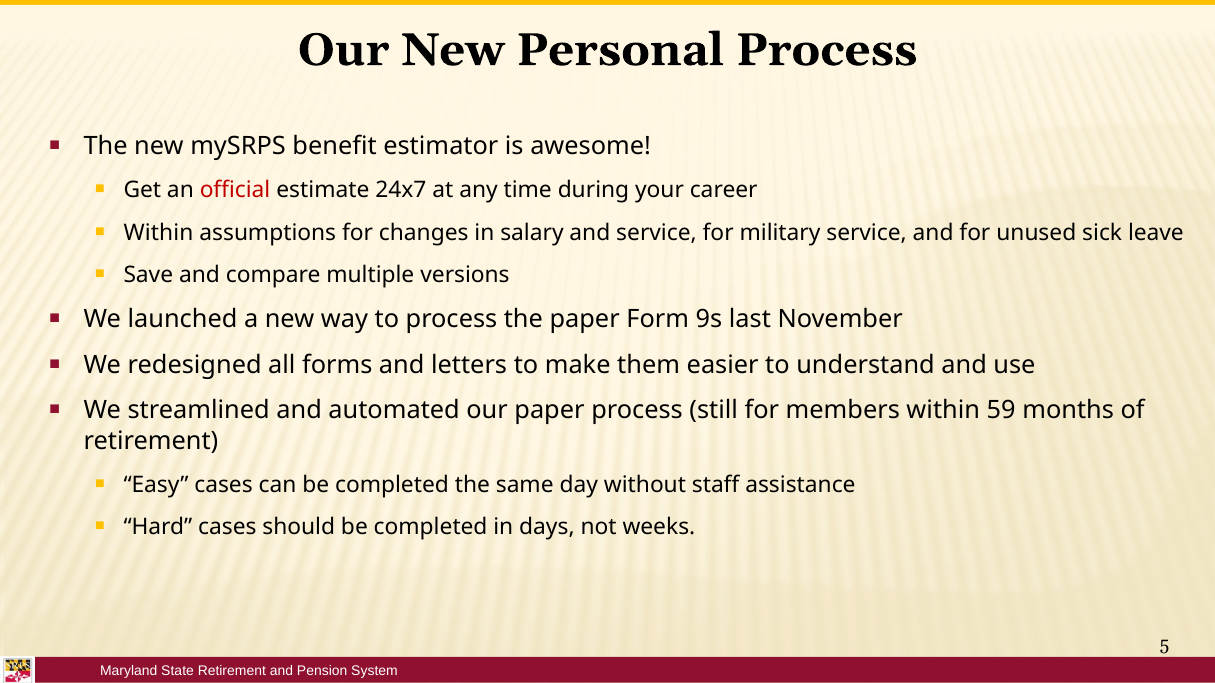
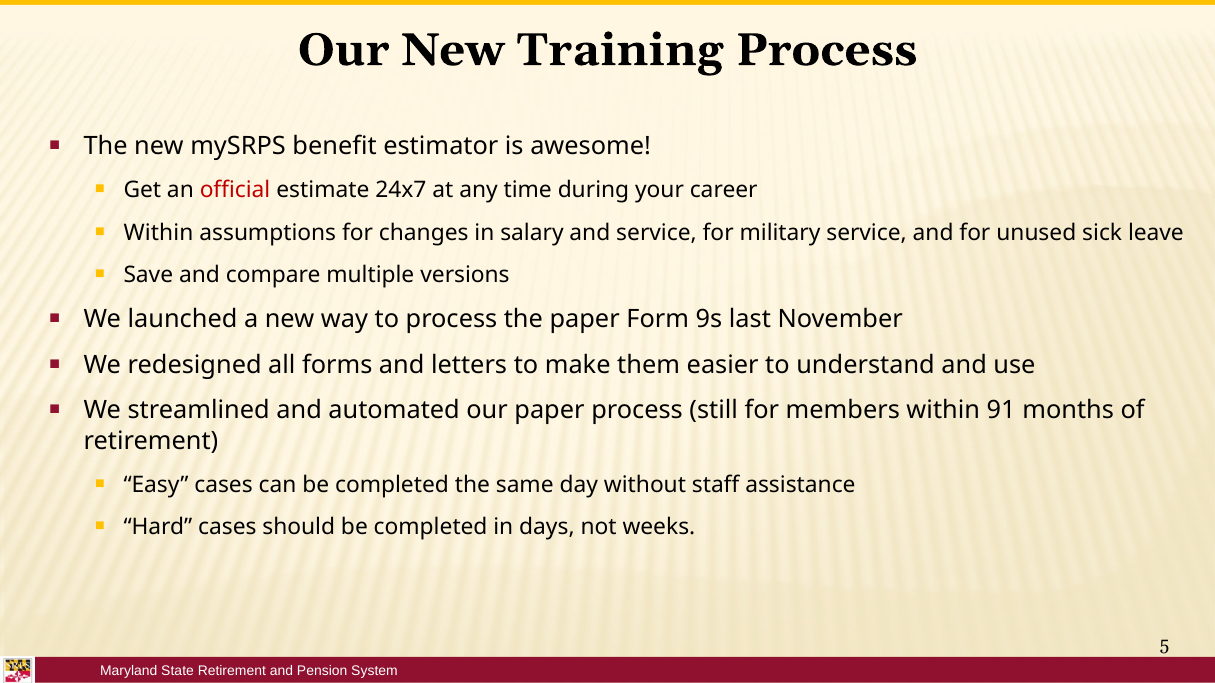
Personal: Personal -> Training (620, 50)
59: 59 -> 91 (1001, 411)
